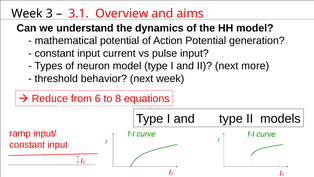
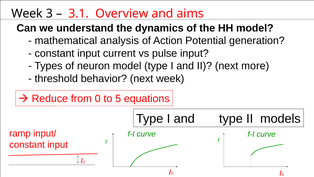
mathematical potential: potential -> analysis (120, 41)
from 6: 6 -> 0 (98, 99)
8: 8 -> 5 (118, 99)
